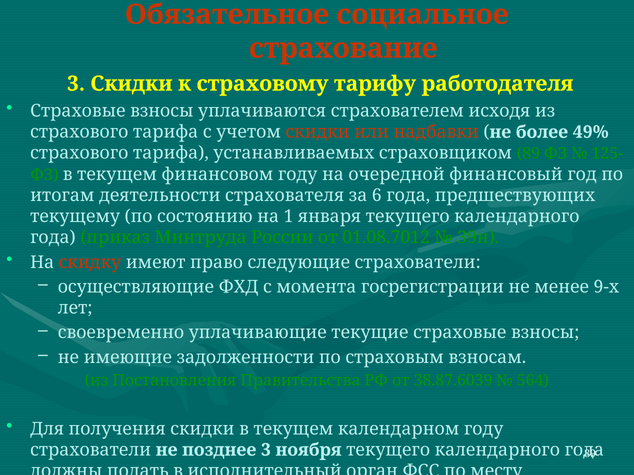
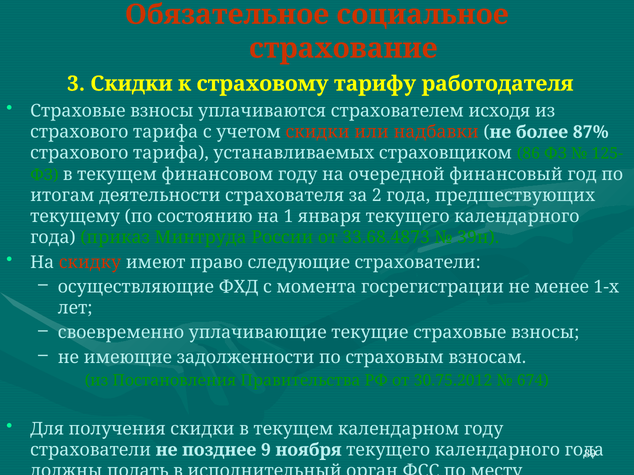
49%: 49% -> 87% (591, 132)
страховщиком 89: 89 -> 86 (528, 154)
6: 6 -> 2 (377, 196)
01.08.7012: 01.08.7012 -> 33.68.4873 (386, 238)
9-х: 9-х -> 1-х (606, 287)
38.87.6039: 38.87.6039 -> 30.75.2012 (453, 381)
564: 564 -> 674 (533, 381)
позднее 3: 3 -> 9 (266, 450)
